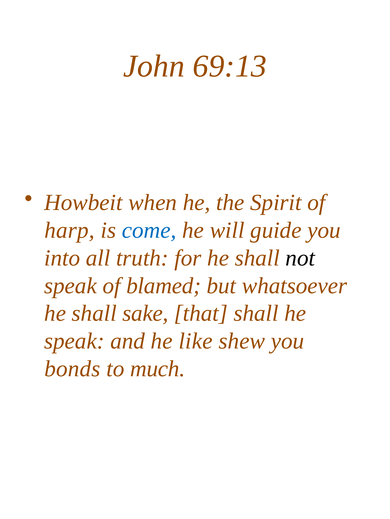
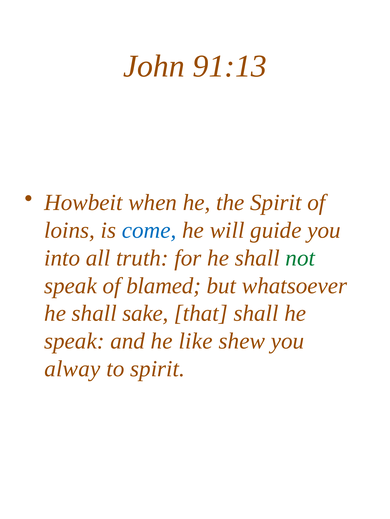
69:13: 69:13 -> 91:13 (230, 66)
harp: harp -> loins (70, 231)
not colour: black -> green (300, 258)
bonds: bonds -> alway (72, 369)
to much: much -> spirit (157, 369)
